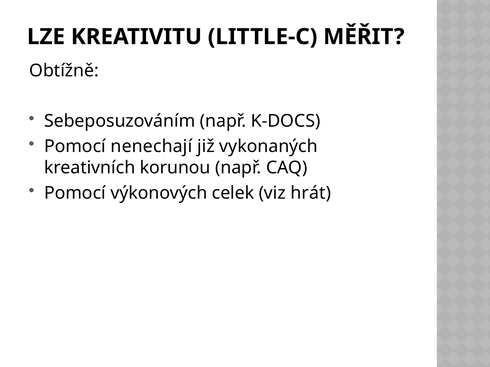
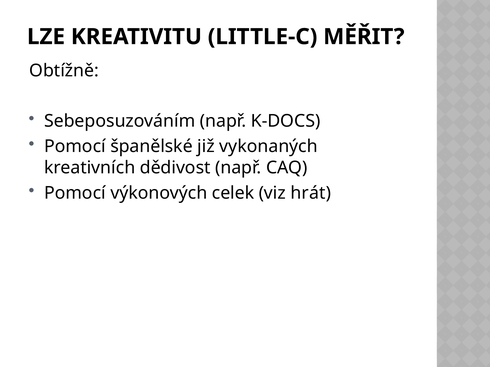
nenechají: nenechají -> španělské (152, 147)
korunou: korunou -> dědivost (175, 168)
